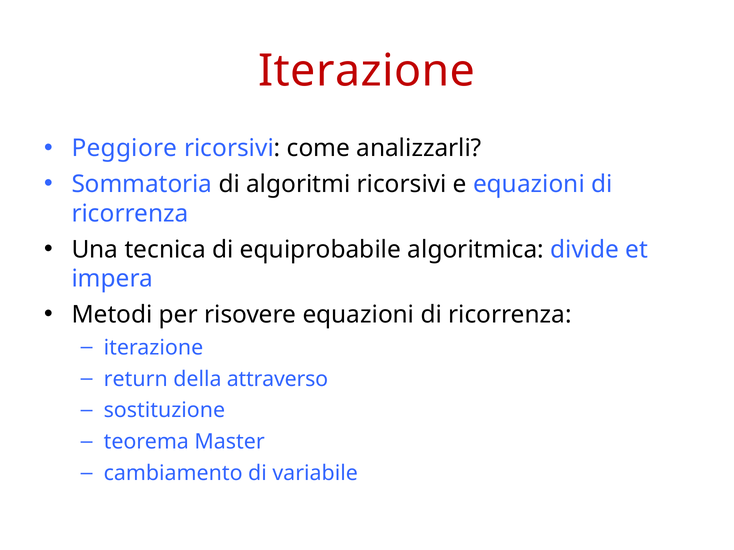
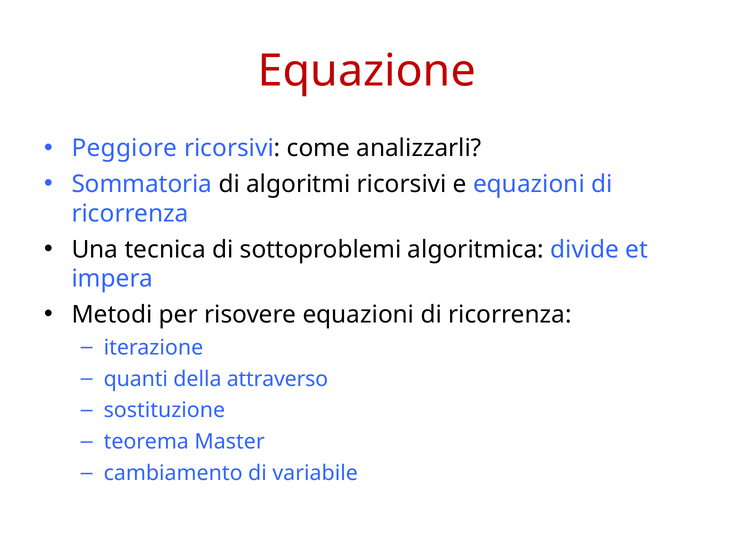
Iterazione: Iterazione -> Equazione (367, 71)
equiprobabile: equiprobabile -> sottoproblemi (321, 250)
return: return -> quanti (136, 379)
